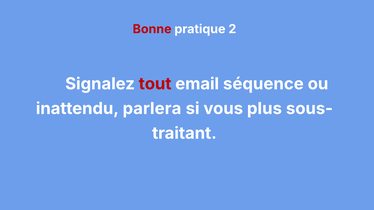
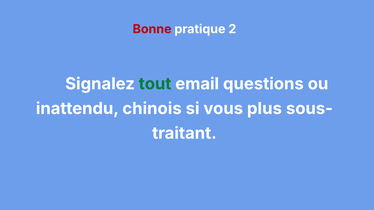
tout colour: red -> green (155, 84)
séquence: séquence -> questions (263, 84)
parlera: parlera -> chinois (152, 109)
